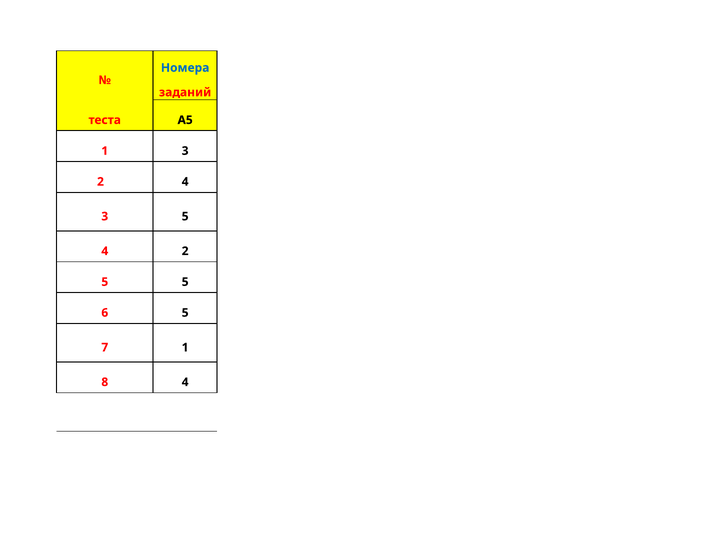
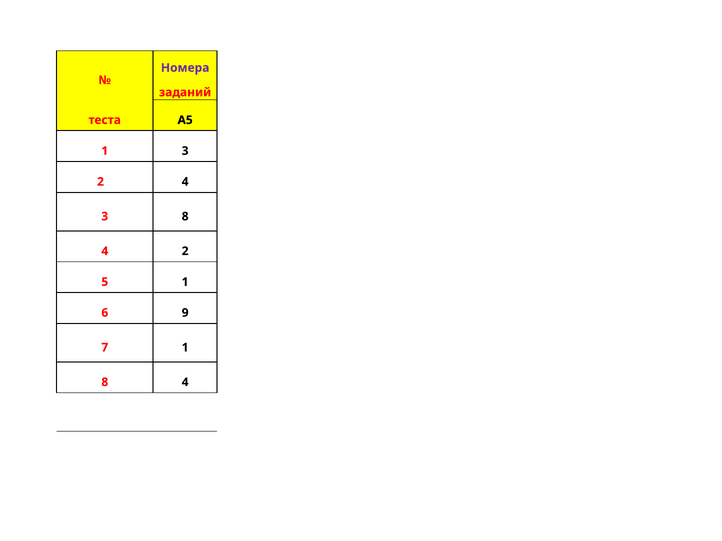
Номера colour: blue -> purple (185, 68)
3 5: 5 -> 8 (185, 217)
5 5: 5 -> 1 (185, 282)
6 5: 5 -> 9 (185, 313)
